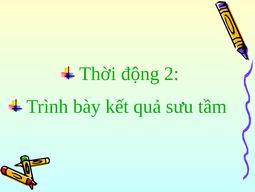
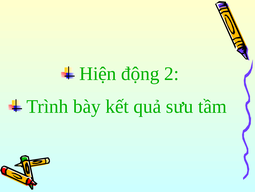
Thời: Thời -> Hiện (98, 74)
